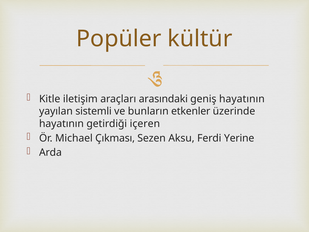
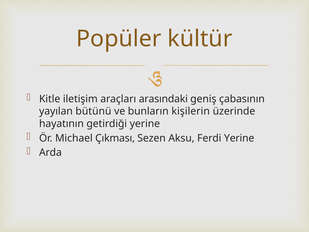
geniş hayatının: hayatının -> çabasının (242, 99)
sistemli: sistemli -> bütünü (93, 111)
etkenler: etkenler -> kişilerin (191, 111)
getirdiği içeren: içeren -> yerine (145, 124)
